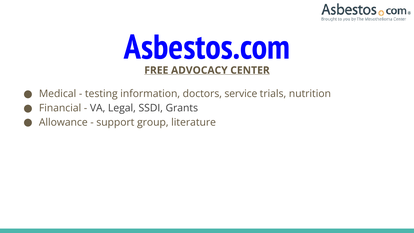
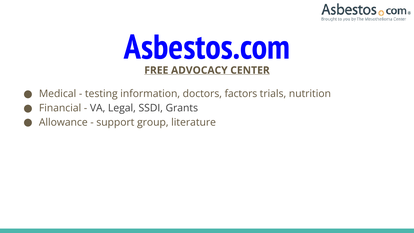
service: service -> factors (241, 94)
